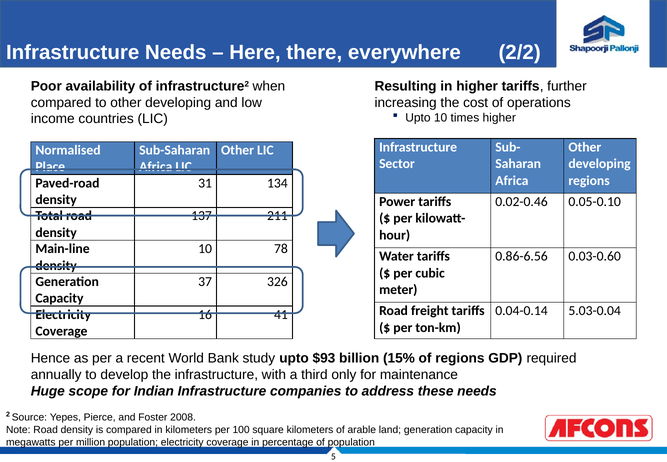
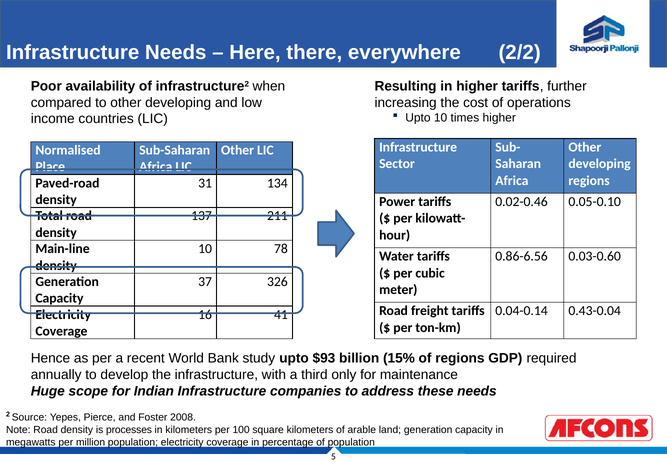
5.03-0.04: 5.03-0.04 -> 0.43-0.04 (595, 311)
is compared: compared -> processes (129, 430)
